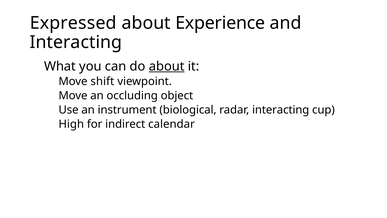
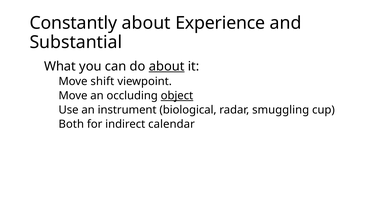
Expressed: Expressed -> Constantly (73, 23)
Interacting: Interacting -> Substantial (76, 42)
object underline: none -> present (177, 96)
radar interacting: interacting -> smuggling (281, 110)
High: High -> Both (71, 124)
